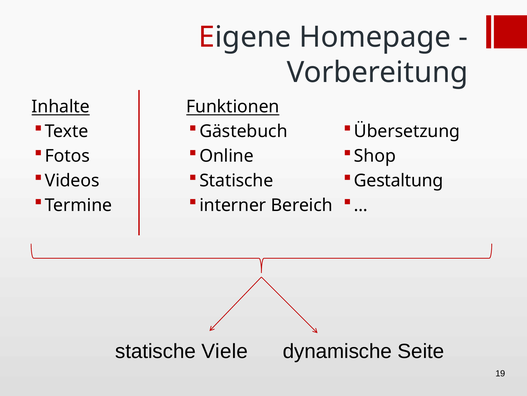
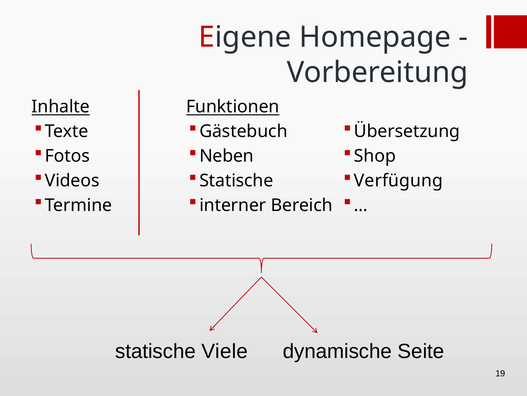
Online: Online -> Neben (227, 156)
Gestaltung: Gestaltung -> Verfügung (399, 180)
